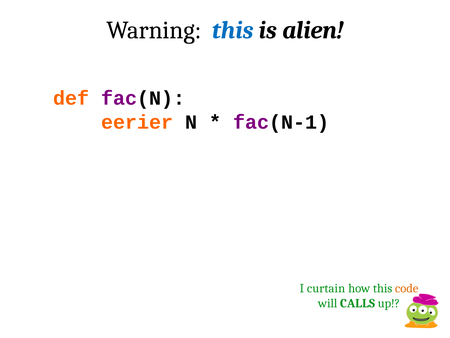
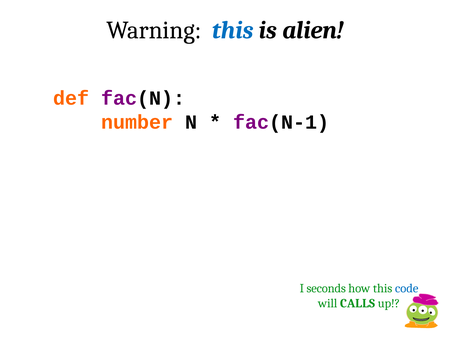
eerier: eerier -> number (137, 122)
curtain: curtain -> seconds (326, 288)
code colour: orange -> blue (407, 288)
